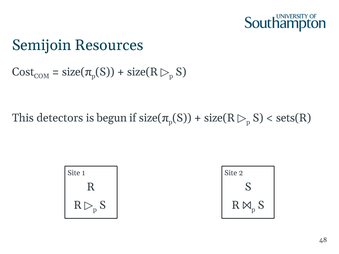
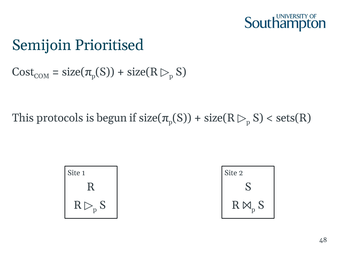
Resources: Resources -> Prioritised (109, 45)
detectors: detectors -> protocols (60, 118)
